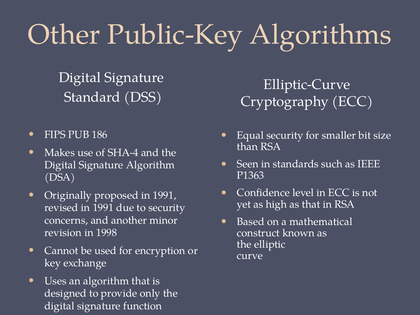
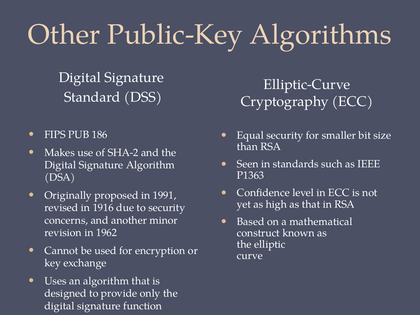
SHA-4: SHA-4 -> SHA-2 (123, 153)
revised in 1991: 1991 -> 1916 (103, 208)
1998: 1998 -> 1962 (107, 233)
